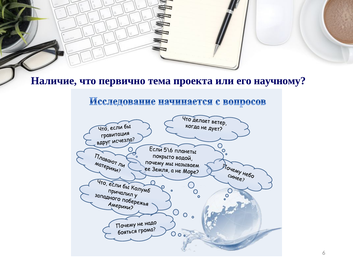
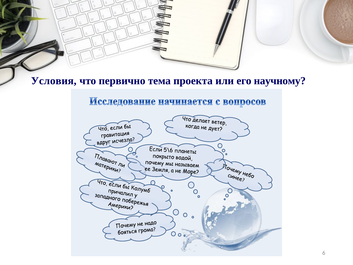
Наличие: Наличие -> Условия (54, 81)
